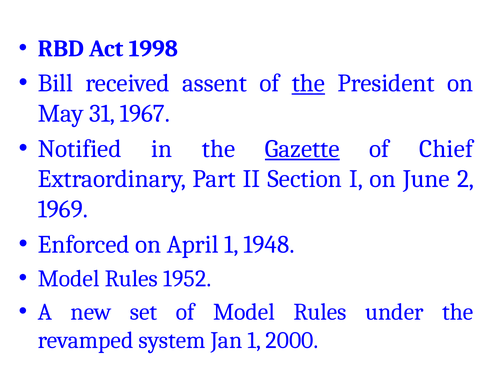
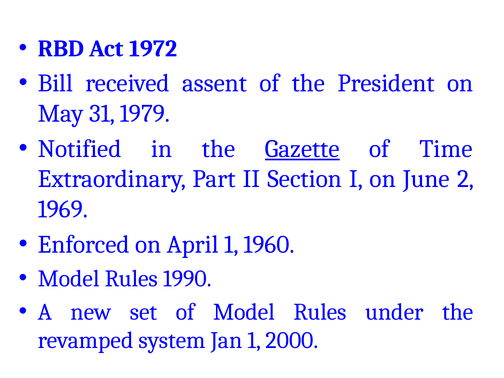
1998: 1998 -> 1972 (153, 49)
the underline: present -> none (308, 83)
1967: 1967 -> 1979 (145, 113)
Chief: Chief -> Time (446, 149)
1948: 1948 -> 1960 (269, 244)
1952: 1952 -> 1990 (187, 279)
